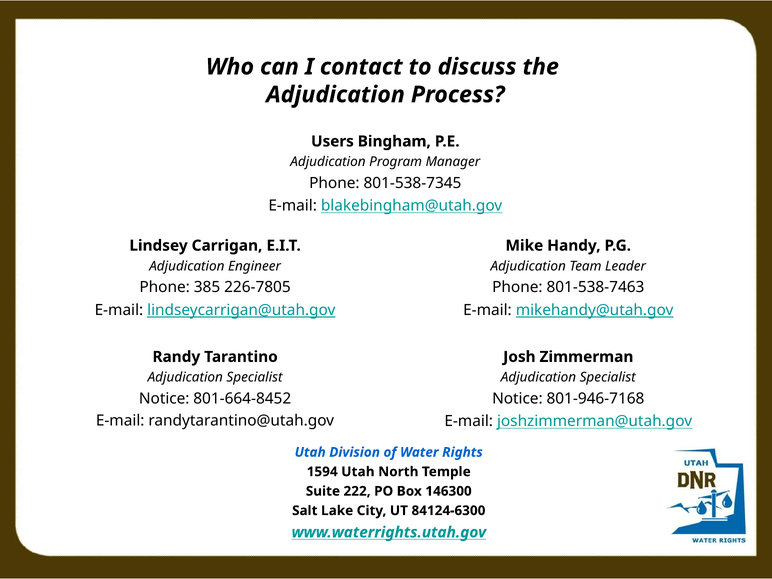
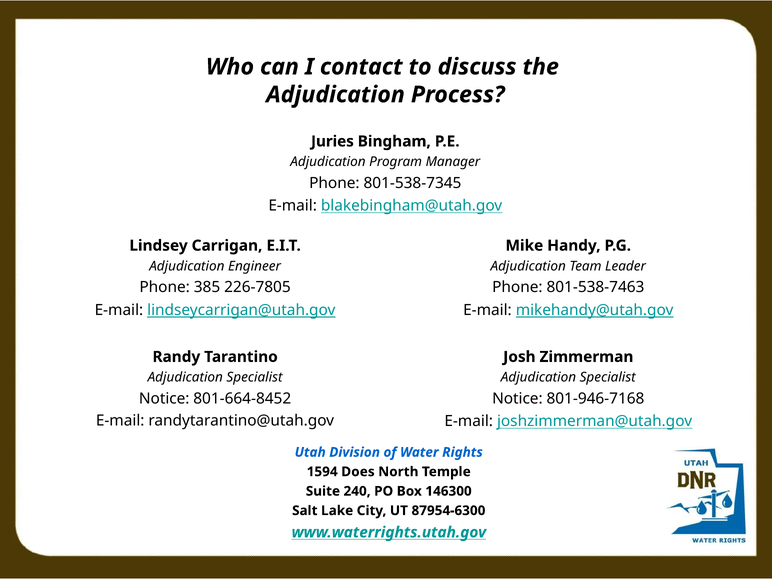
Users: Users -> Juries (332, 141)
1594 Utah: Utah -> Does (358, 472)
222: 222 -> 240 (357, 491)
84124-6300: 84124-6300 -> 87954-6300 (448, 511)
